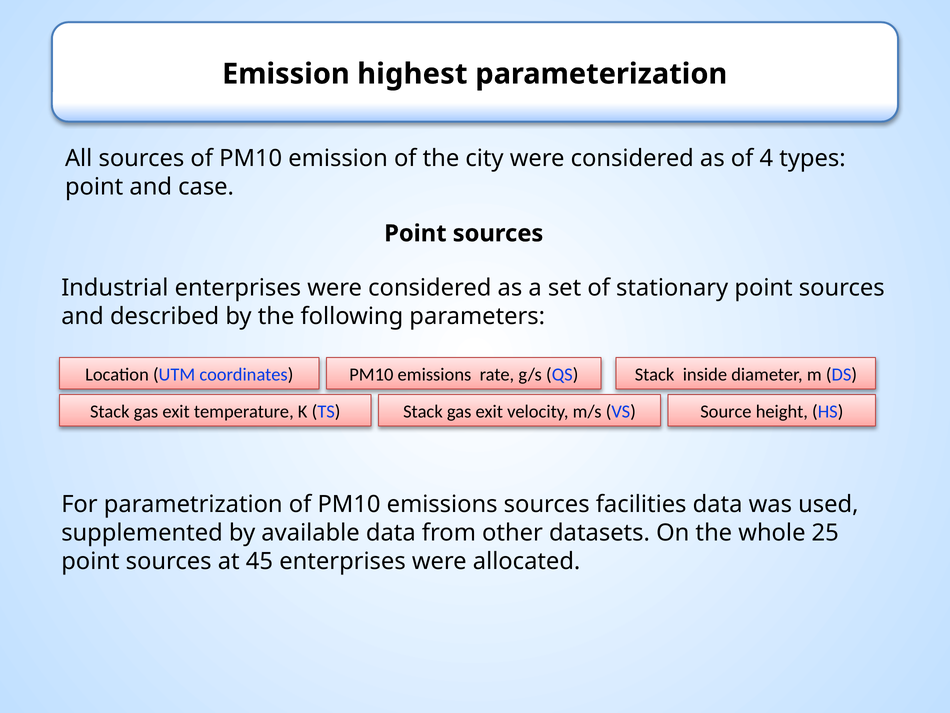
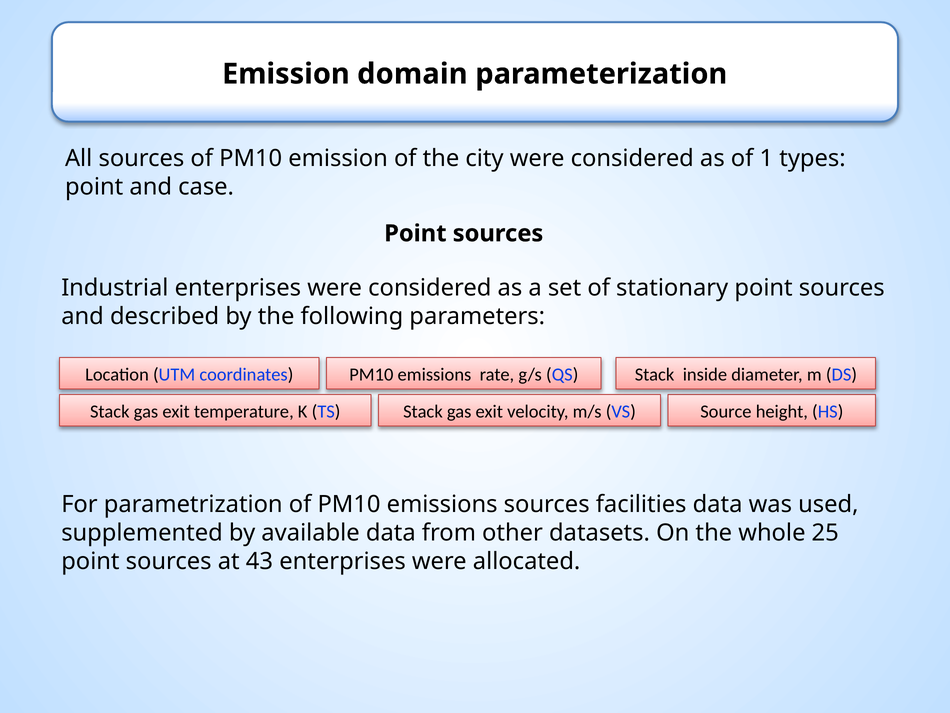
highest: highest -> domain (412, 74)
4: 4 -> 1 (766, 158)
45: 45 -> 43 (259, 561)
